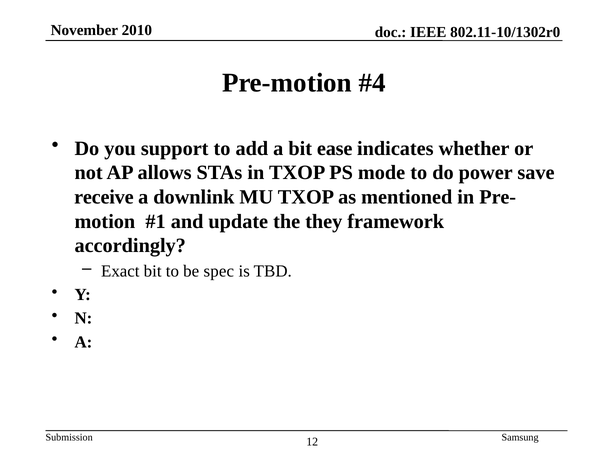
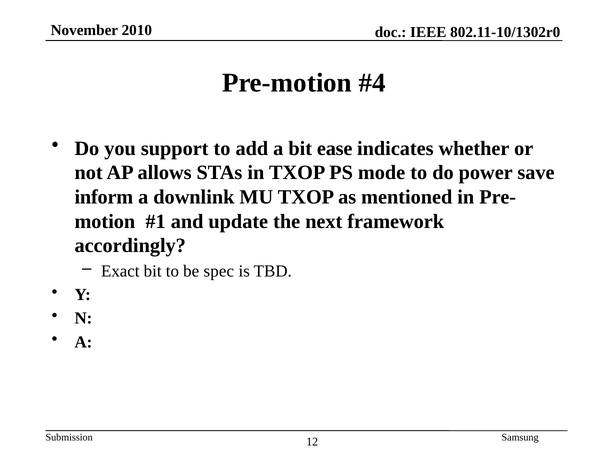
receive: receive -> inform (104, 197)
they: they -> next (324, 221)
